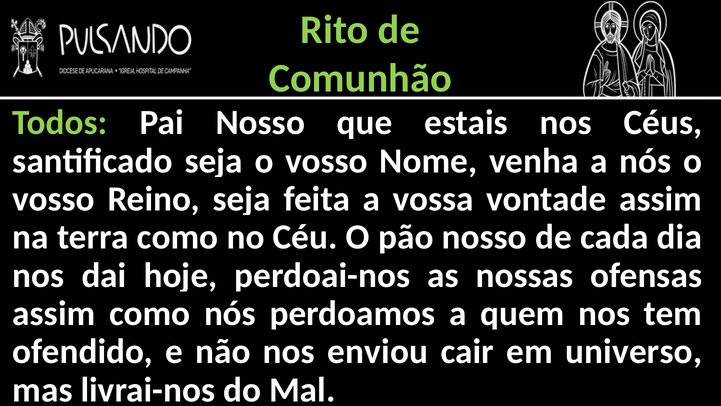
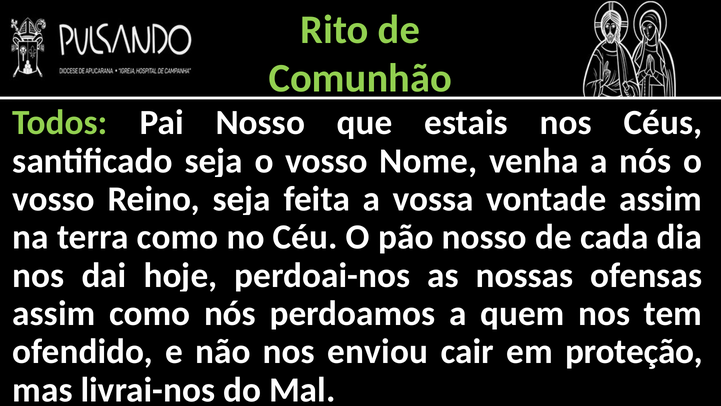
universo: universo -> proteção (634, 351)
